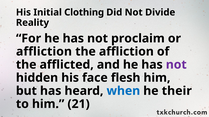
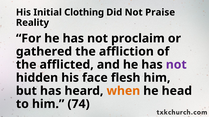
Divide: Divide -> Praise (160, 12)
affliction: affliction -> gathered (44, 52)
when colour: blue -> orange (123, 91)
their: their -> head (177, 91)
21: 21 -> 74 (79, 104)
